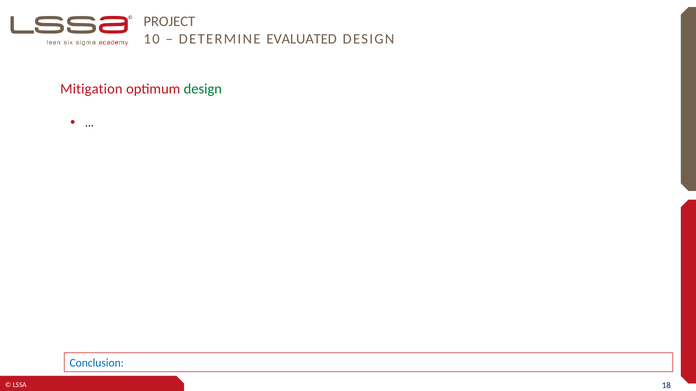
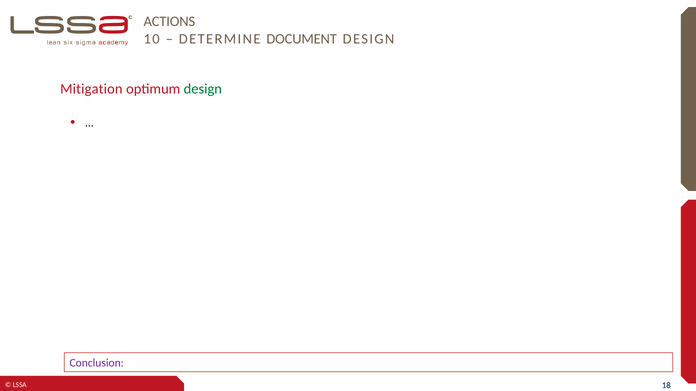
PROJECT: PROJECT -> ACTIONS (169, 21)
EVALUATED: EVALUATED -> DOCUMENT (302, 39)
Conclusion colour: blue -> purple (97, 364)
